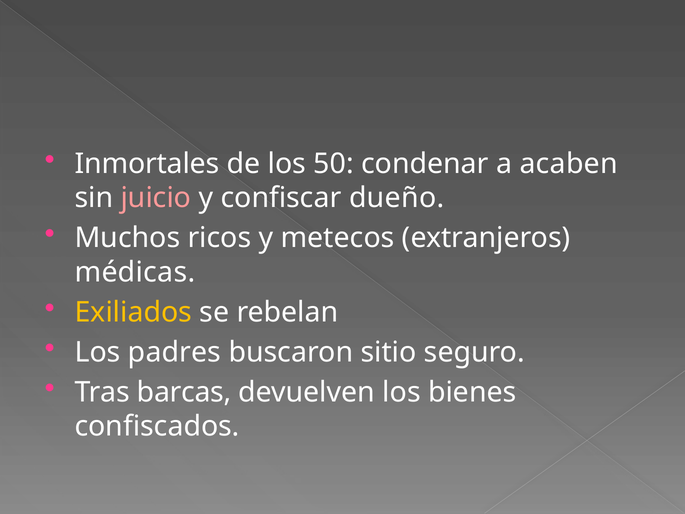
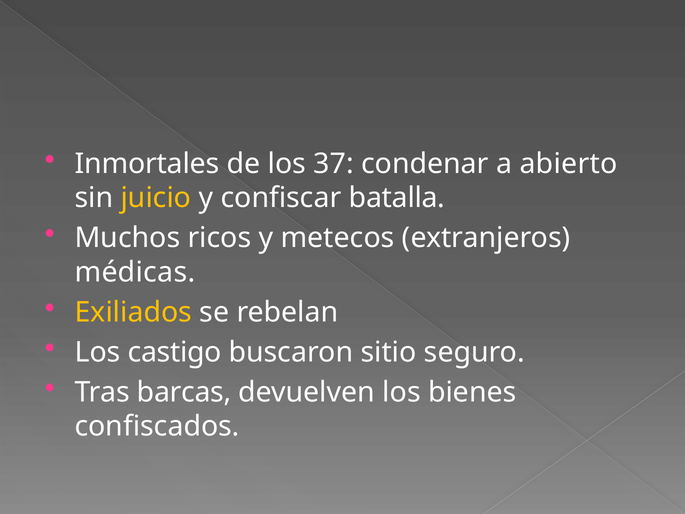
50: 50 -> 37 (334, 164)
acaben: acaben -> abierto (569, 164)
juicio colour: pink -> yellow (156, 198)
dueño: dueño -> batalla (397, 198)
padres: padres -> castigo (175, 352)
